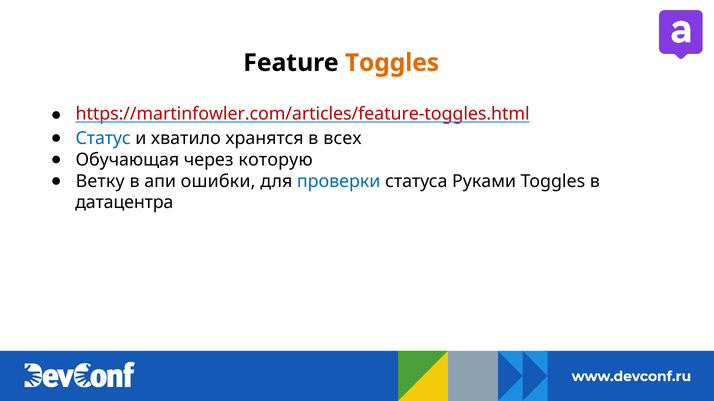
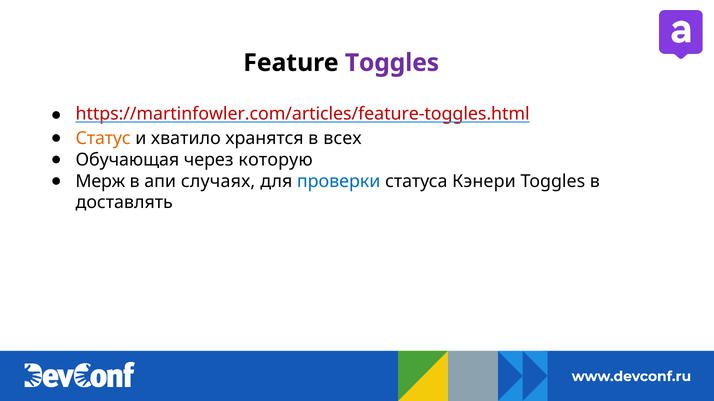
Toggles colour: orange -> purple (392, 63)
Статус colour: blue -> orange (103, 139)
Ветку: Ветку -> Мерж (100, 181)
ошибки: ошибки -> случаях (218, 181)
Руками: Руками -> Кэнери (484, 181)
датацентра: датацентра -> доставлять (124, 203)
